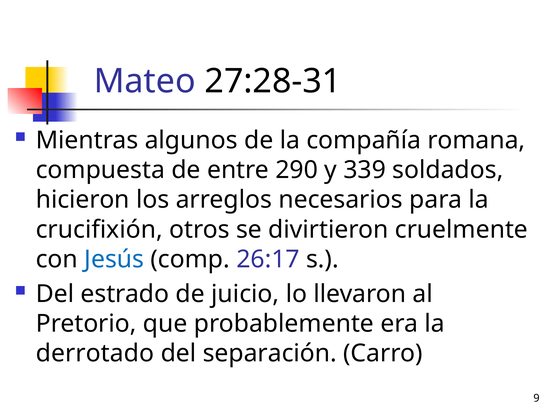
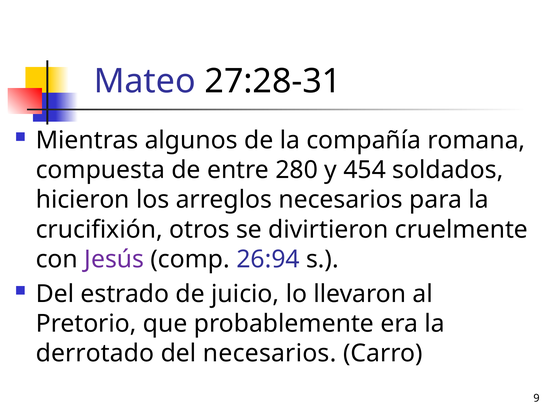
290: 290 -> 280 (297, 170)
339: 339 -> 454 (365, 170)
Jesús colour: blue -> purple (114, 259)
26:17: 26:17 -> 26:94 (268, 259)
del separación: separación -> necesarios (270, 353)
